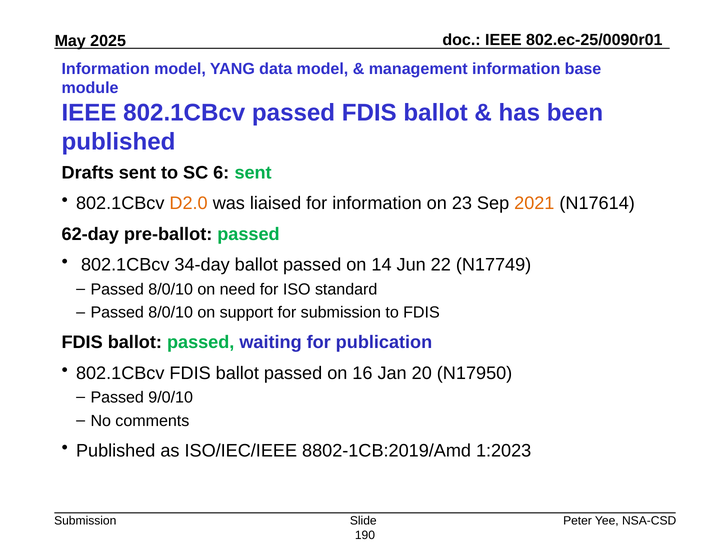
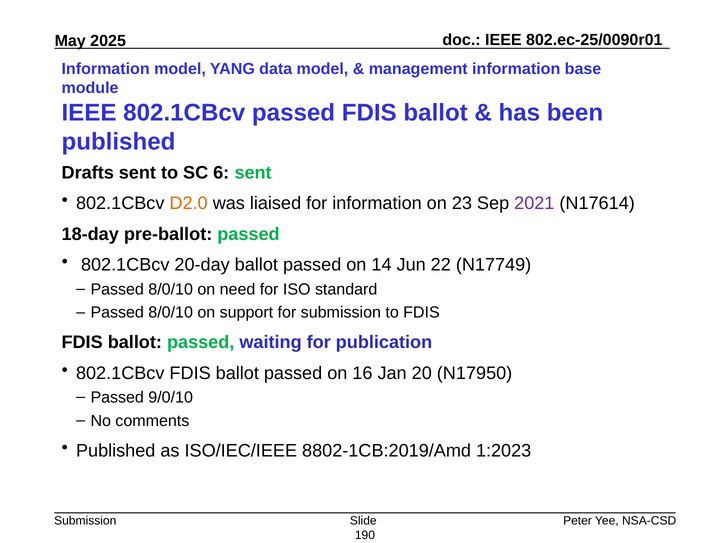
2021 colour: orange -> purple (534, 203)
62-day: 62-day -> 18-day (90, 234)
34-day: 34-day -> 20-day (202, 265)
